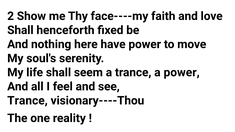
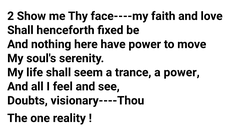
Trance: Trance -> Doubts (27, 101)
